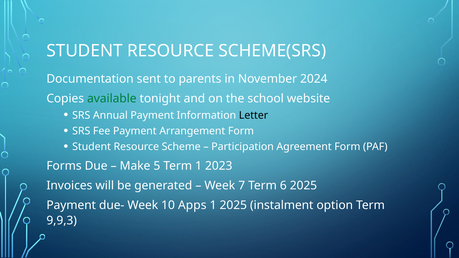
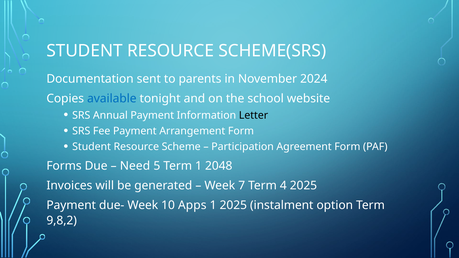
available colour: green -> blue (112, 99)
Make: Make -> Need (135, 166)
2023: 2023 -> 2048 (219, 166)
6: 6 -> 4 (283, 186)
9,9,3: 9,9,3 -> 9,8,2 (62, 221)
